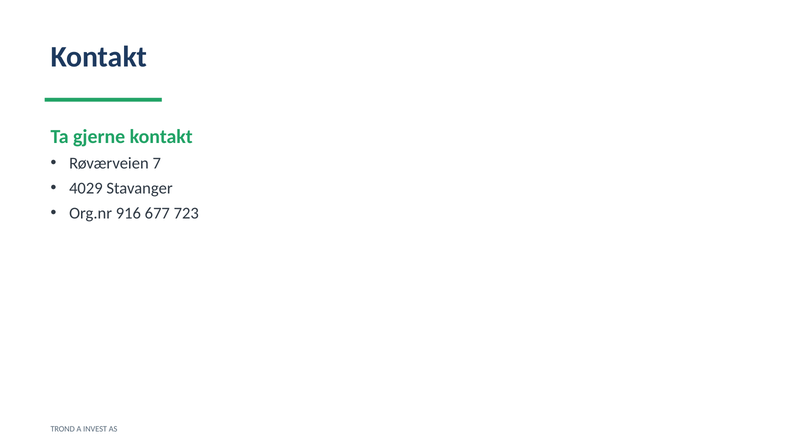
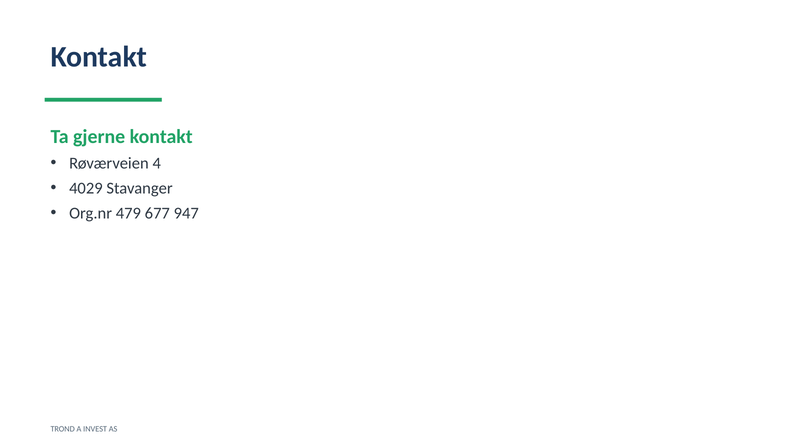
7: 7 -> 4 (157, 163)
916: 916 -> 479 (128, 213)
723: 723 -> 947 (186, 213)
